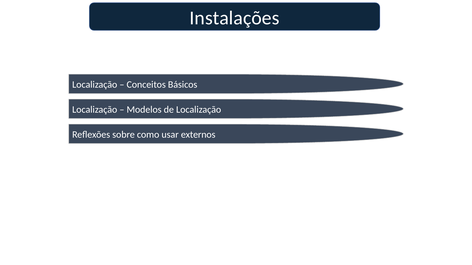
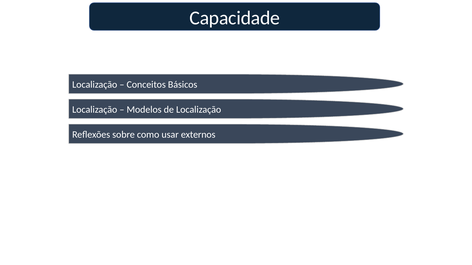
Instalações: Instalações -> Capacidade (235, 18)
